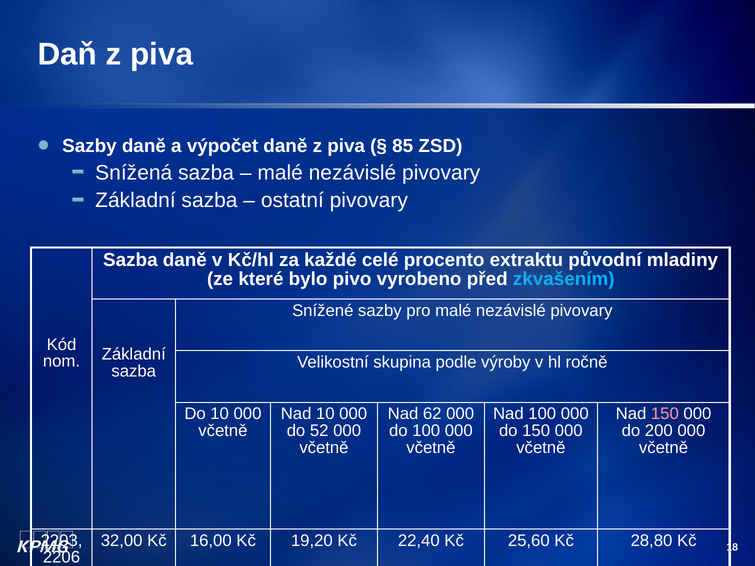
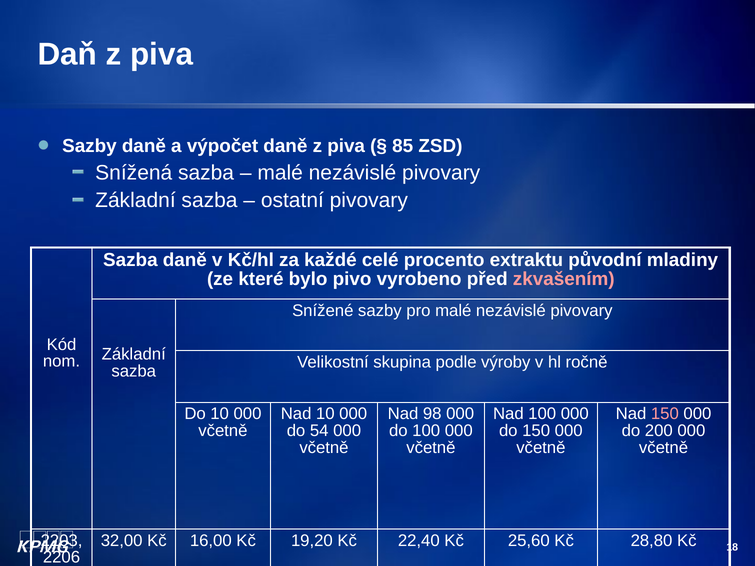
zkvašením colour: light blue -> pink (564, 279)
62: 62 -> 98 (432, 414)
52: 52 -> 54 (319, 431)
